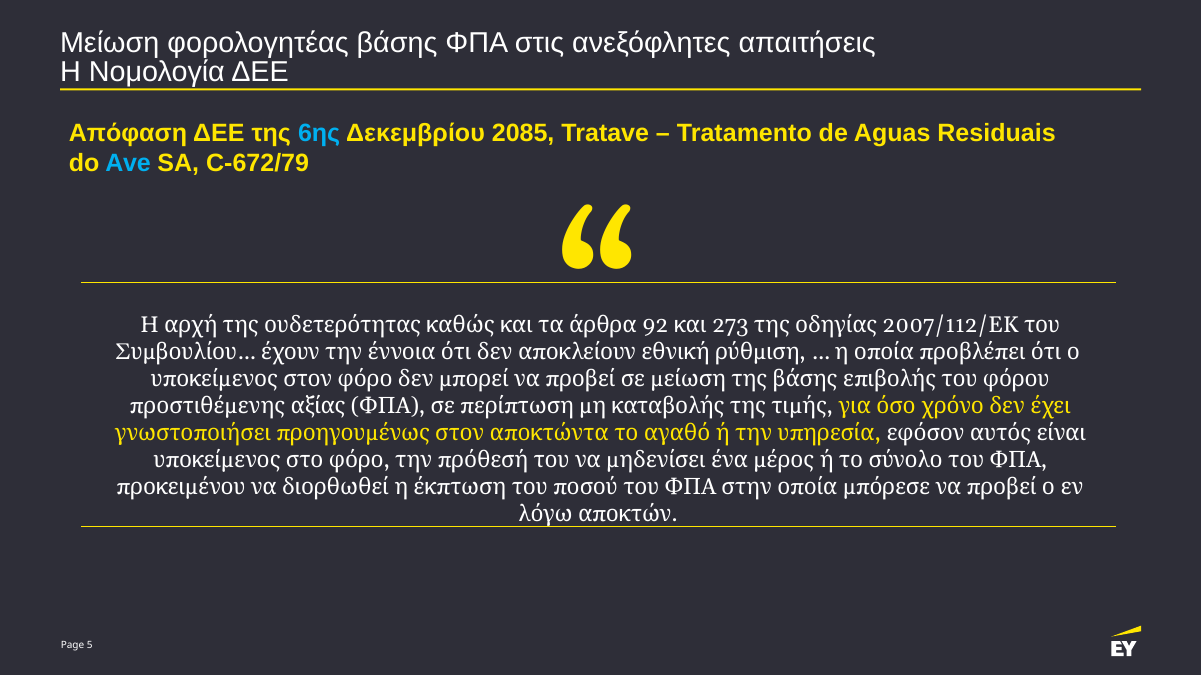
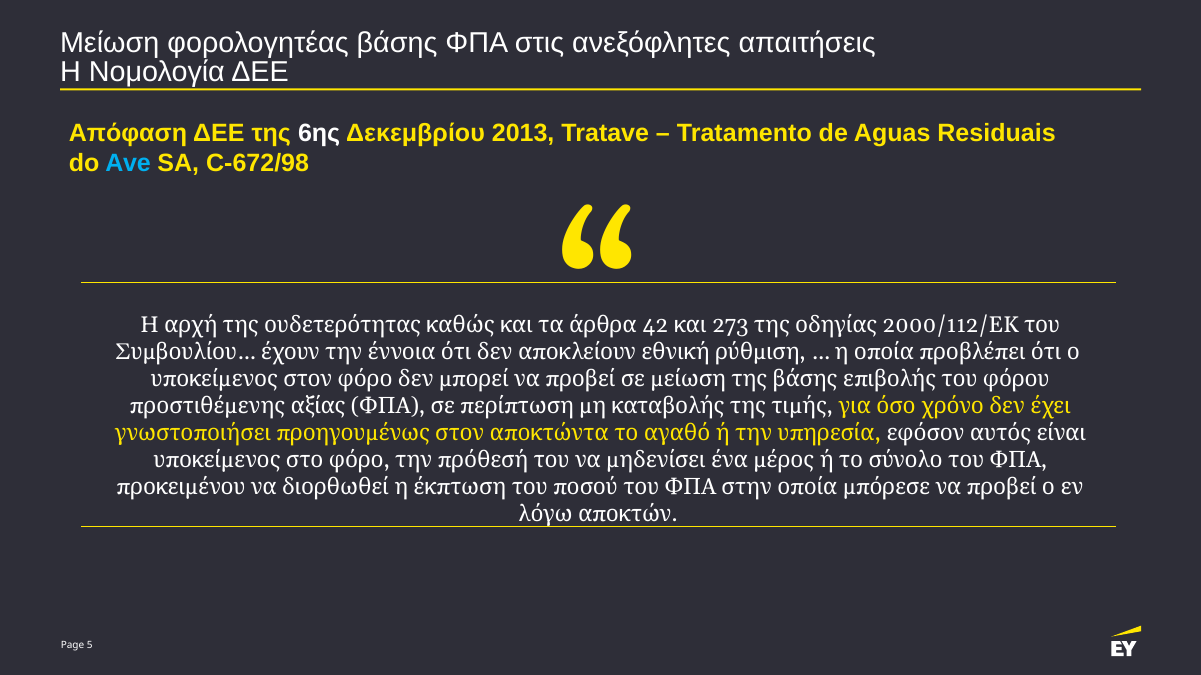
6ης colour: light blue -> white (319, 133)
2085: 2085 -> 2013 (523, 133)
C-672/79: C-672/79 -> C-672/98 (258, 163)
92: 92 -> 42 (655, 325)
2007/112/ΕΚ: 2007/112/ΕΚ -> 2000/112/ΕΚ (951, 325)
